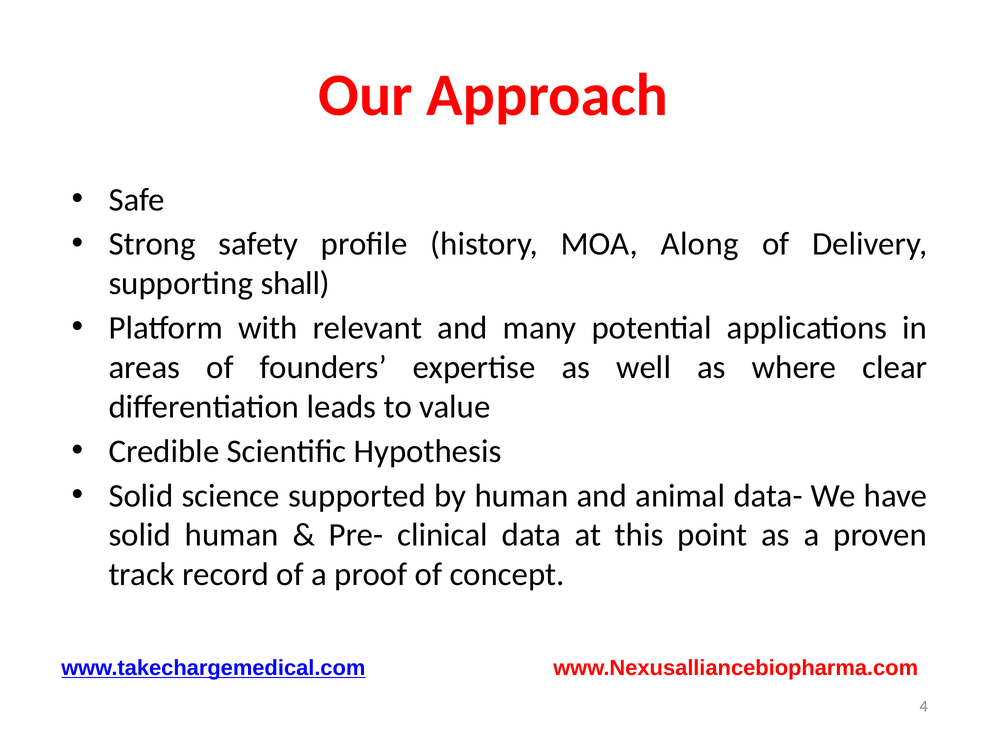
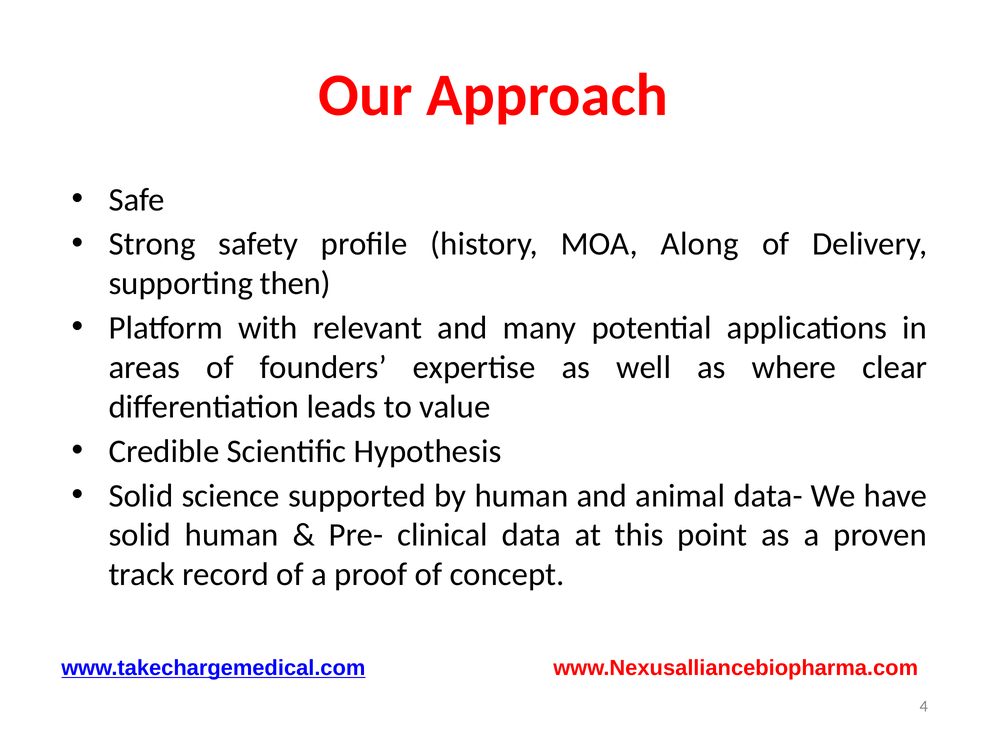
shall: shall -> then (295, 284)
